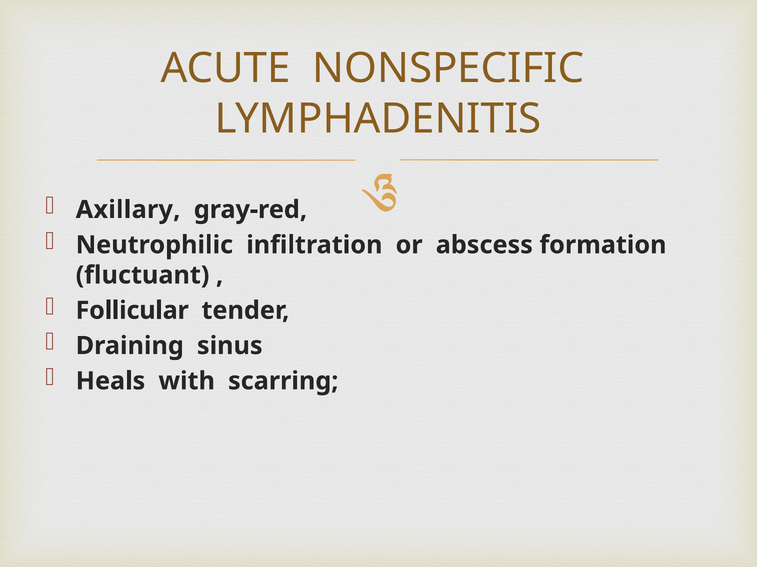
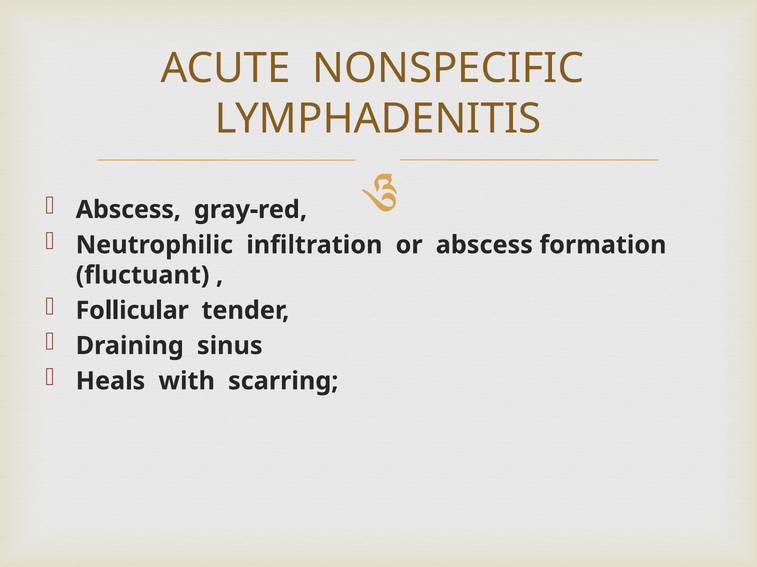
Axillary: Axillary -> Abscess (128, 210)
